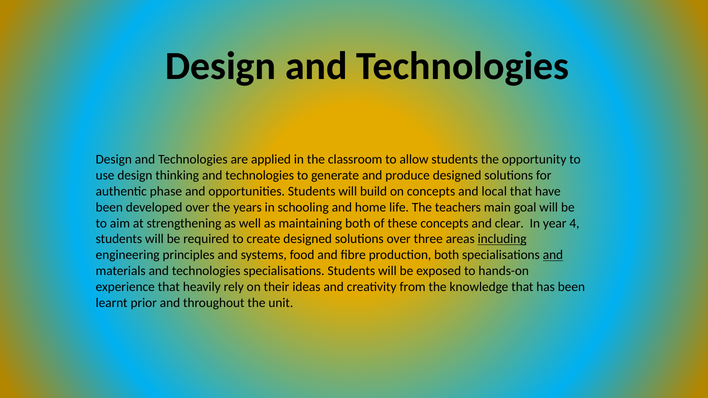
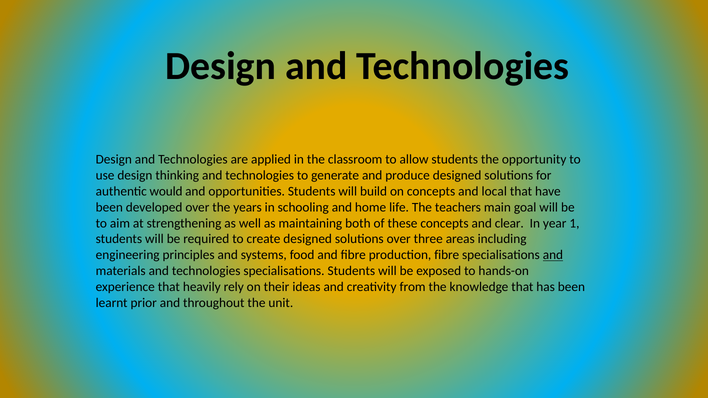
phase: phase -> would (166, 191)
4: 4 -> 1 (574, 223)
including underline: present -> none (502, 239)
production both: both -> fibre (447, 255)
